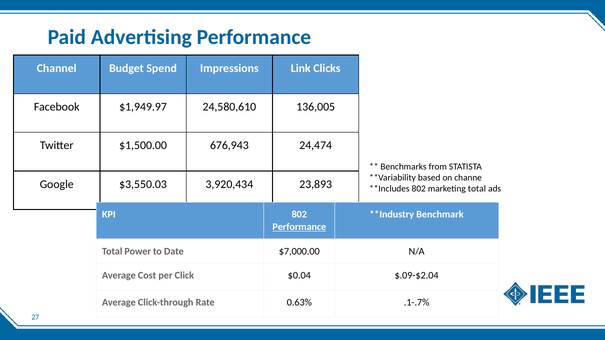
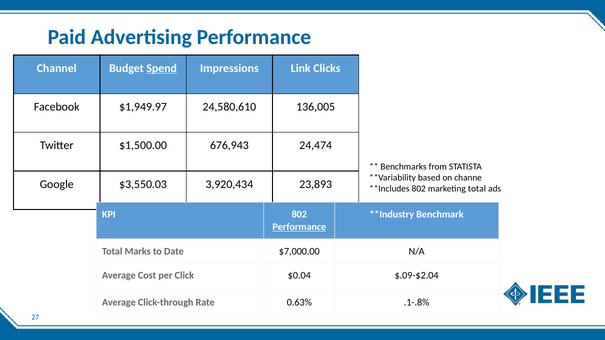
Spend underline: none -> present (162, 68)
Power: Power -> Marks (138, 251)
.1-.7%: .1-.7% -> .1-.8% (417, 303)
